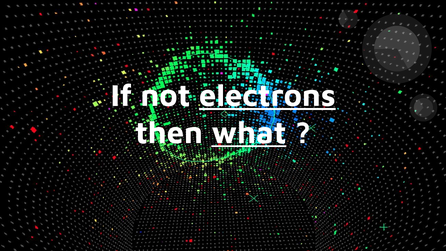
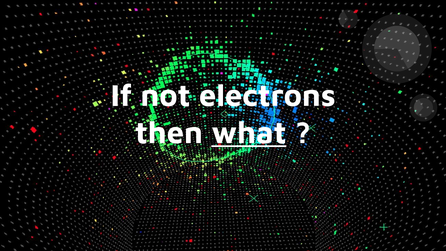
electrons underline: present -> none (267, 96)
